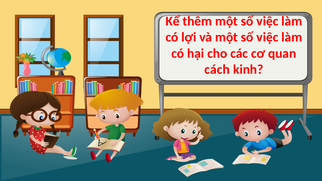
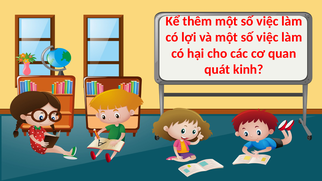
cách: cách -> quát (217, 70)
